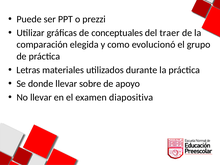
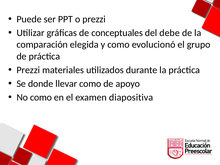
traer: traer -> debe (170, 33)
Letras: Letras -> Prezzi (28, 70)
llevar sobre: sobre -> como (90, 84)
No llevar: llevar -> como (41, 97)
